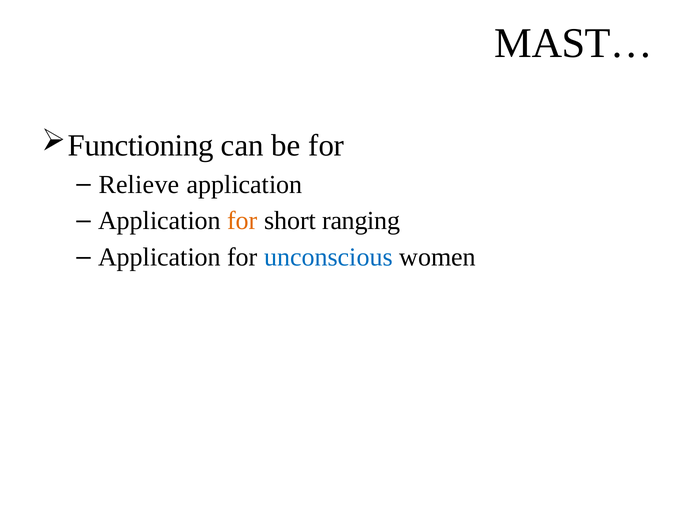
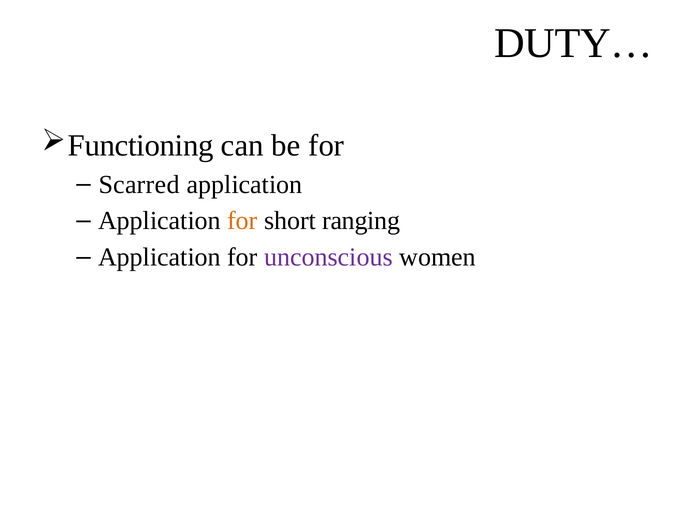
MAST…: MAST… -> DUTY… (573, 43)
Relieve: Relieve -> Scarred (139, 185)
unconscious colour: blue -> purple (328, 258)
